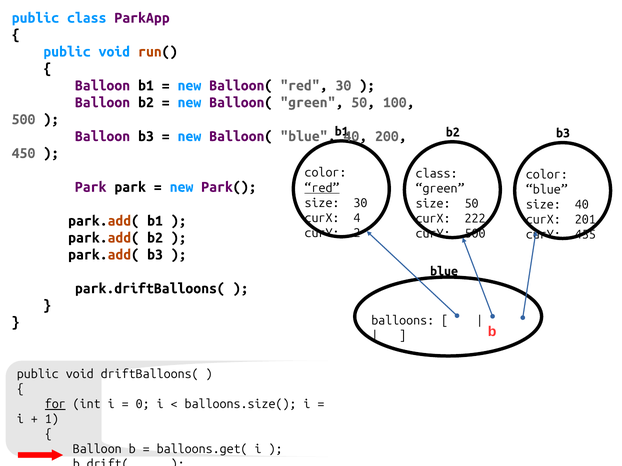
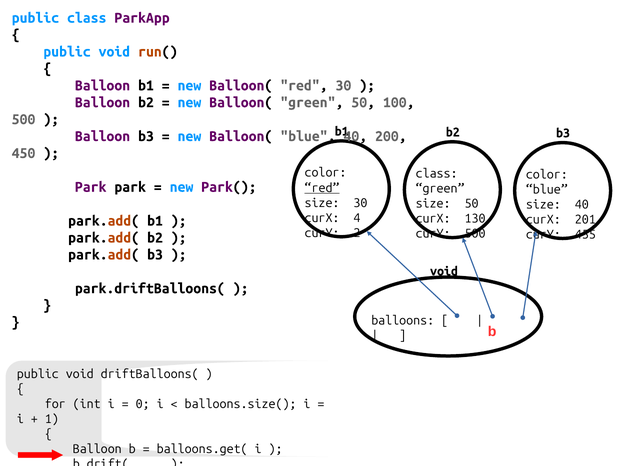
222: 222 -> 130 (475, 219)
blue: blue -> void (444, 272)
for underline: present -> none (55, 404)
